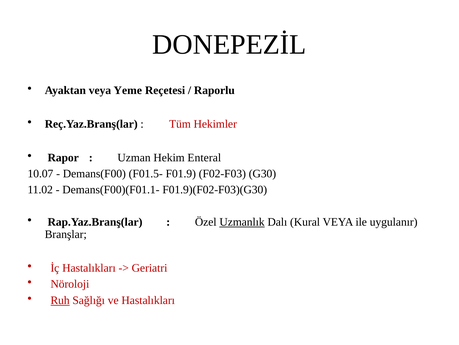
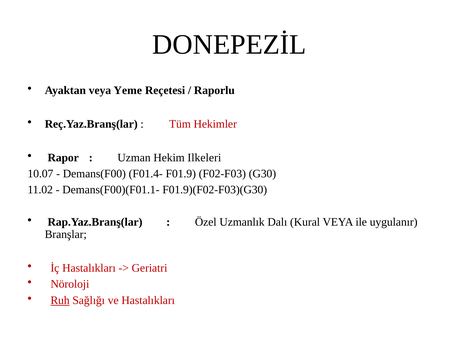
Enteral: Enteral -> Ilkeleri (204, 157)
F01.5-: F01.5- -> F01.4- (146, 173)
Uzmanlık underline: present -> none (242, 222)
